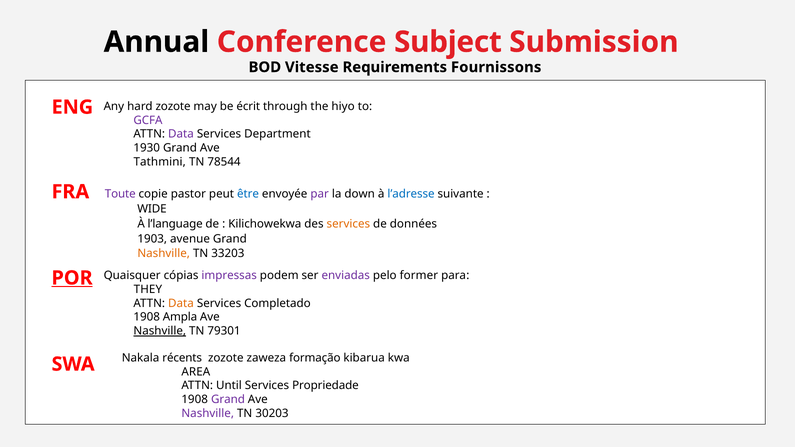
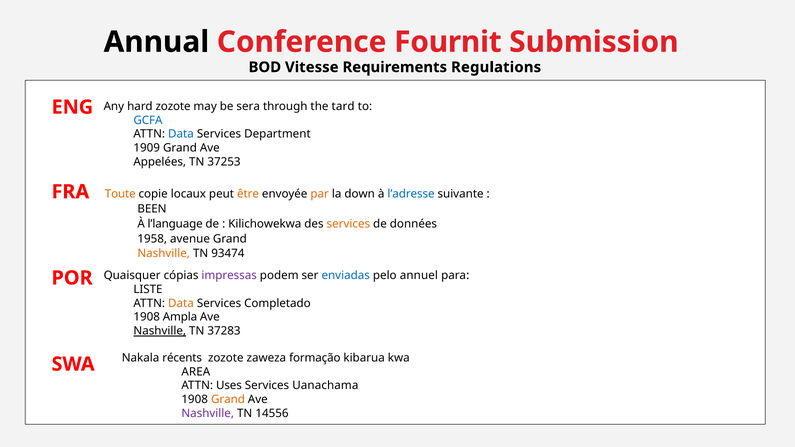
Subject: Subject -> Fournit (448, 42)
Fournissons: Fournissons -> Regulations (496, 67)
écrit: écrit -> sera (248, 106)
hiyo: hiyo -> tard (343, 106)
GCFA colour: purple -> blue (148, 120)
Data colour: purple -> blue (181, 134)
1930: 1930 -> 1909 (147, 148)
Tathmini: Tathmini -> Appelées (160, 162)
78544: 78544 -> 37253 (224, 162)
Toute colour: purple -> orange (120, 194)
pastor: pastor -> locaux (188, 194)
être colour: blue -> orange (248, 194)
par colour: purple -> orange (320, 194)
WIDE: WIDE -> BEEN (152, 209)
1903: 1903 -> 1958 (152, 239)
33203: 33203 -> 93474 (228, 254)
enviadas colour: purple -> blue (346, 276)
former: former -> annuel (419, 276)
POR underline: present -> none (72, 278)
THEY: THEY -> LISTE (148, 289)
79301: 79301 -> 37283 (224, 331)
Until: Until -> Uses (229, 386)
Propriedade: Propriedade -> Uanachama (325, 386)
Grand colour: purple -> orange (228, 400)
30203: 30203 -> 14556 (272, 414)
